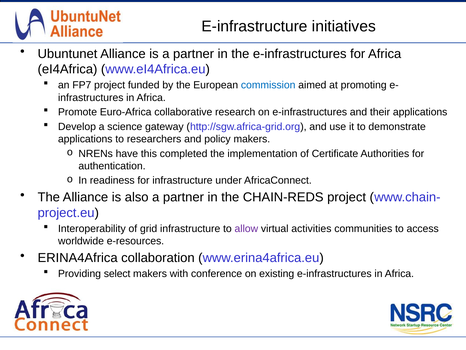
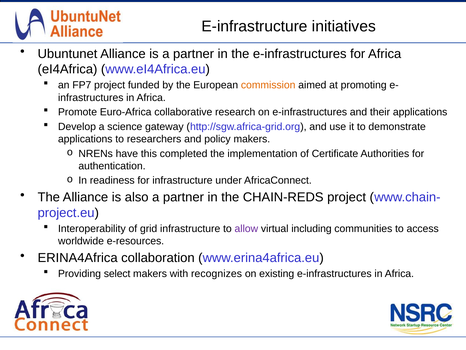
commission colour: blue -> orange (268, 85)
activities: activities -> including (311, 228)
conference: conference -> recognizes (217, 273)
